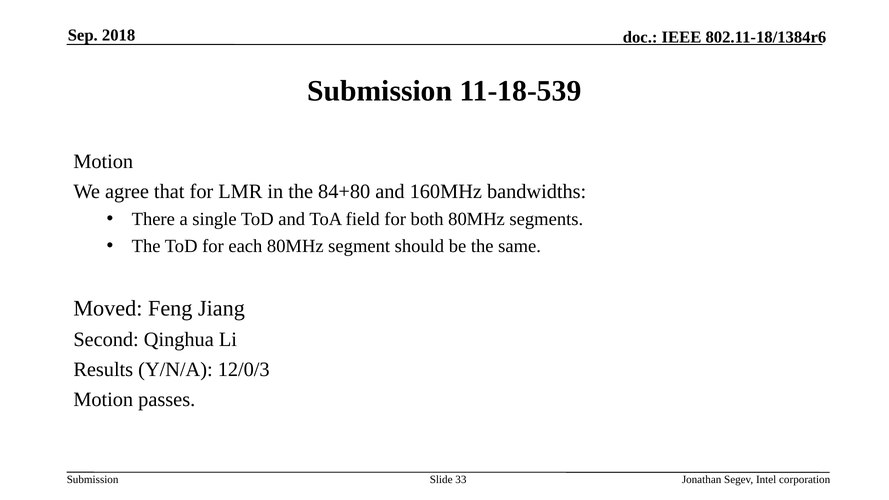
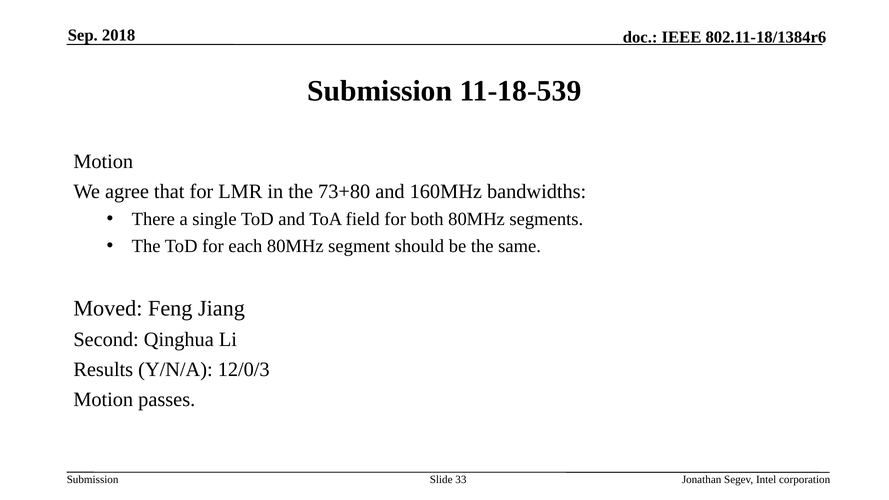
84+80: 84+80 -> 73+80 (344, 191)
